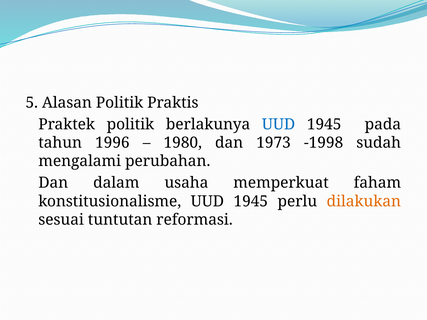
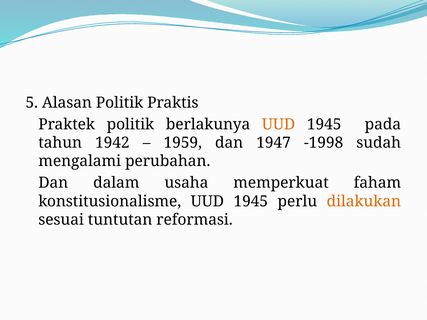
UUD colour: blue -> orange (279, 124)
1996: 1996 -> 1942 (112, 143)
1980: 1980 -> 1959 (183, 143)
1973: 1973 -> 1947 (274, 143)
